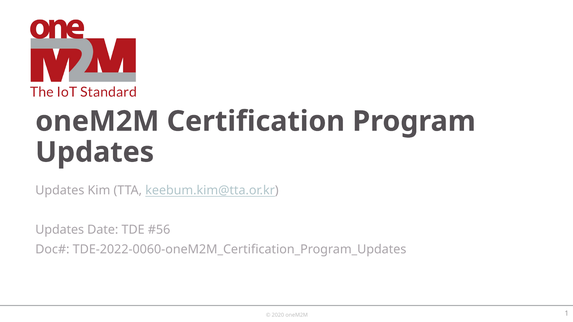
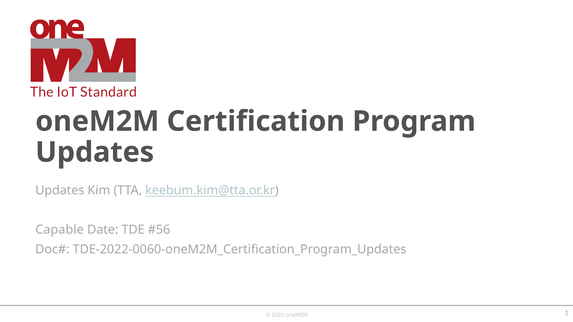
Updates: Updates -> Capable (60, 230)
